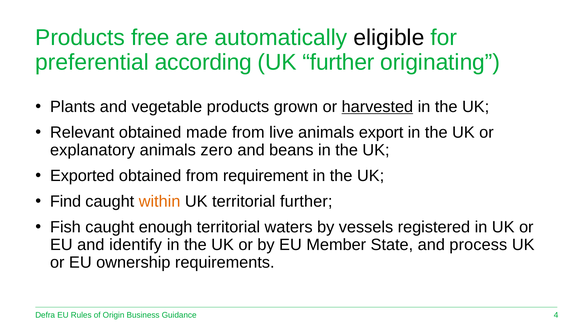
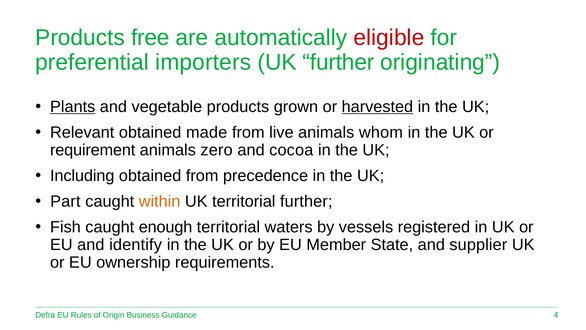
eligible colour: black -> red (389, 38)
according: according -> importers (203, 62)
Plants underline: none -> present (73, 107)
export: export -> whom (381, 132)
explanatory: explanatory -> requirement (93, 150)
beans: beans -> cocoa (291, 150)
Exported: Exported -> Including (82, 176)
requirement: requirement -> precedence (266, 176)
Find: Find -> Part (65, 201)
process: process -> supplier (478, 245)
